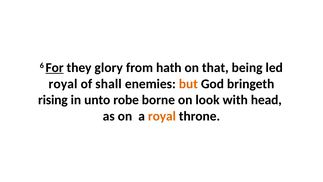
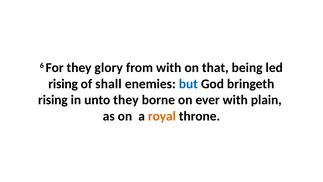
For underline: present -> none (55, 68)
from hath: hath -> with (169, 68)
royal: royal -> rising (63, 84)
but colour: orange -> blue (188, 84)
unto robe: robe -> they (126, 100)
look: look -> ever (208, 100)
head: head -> plain (266, 100)
